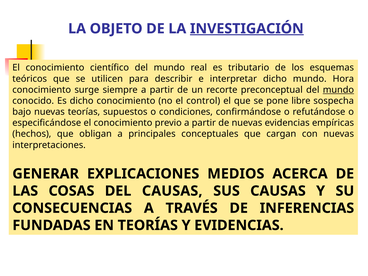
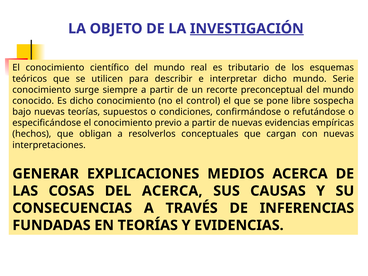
Hora: Hora -> Serie (343, 79)
mundo underline: present -> none (338, 90)
principales: principales -> resolverlos (152, 134)
DEL CAUSAS: CAUSAS -> ACERCA (172, 191)
